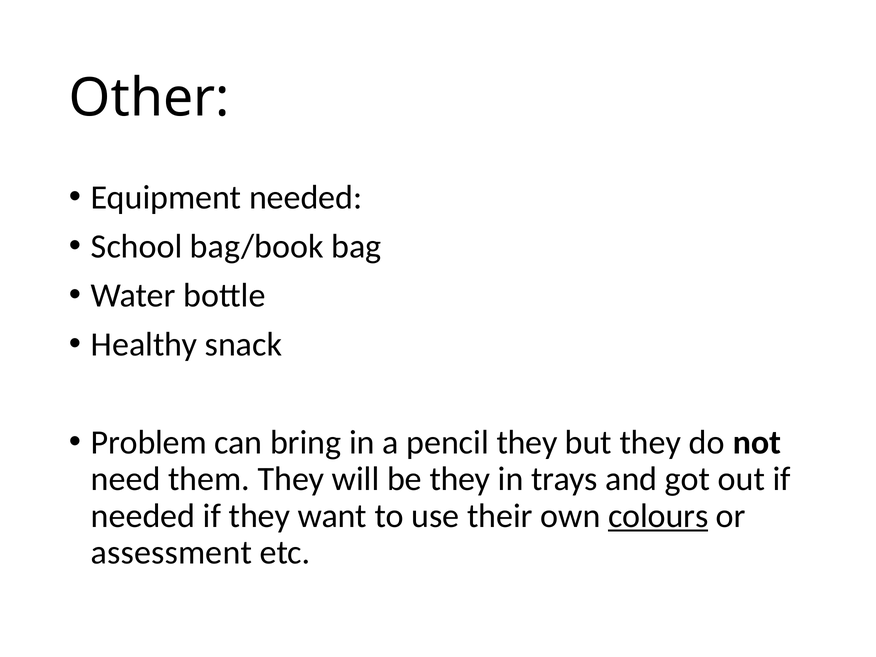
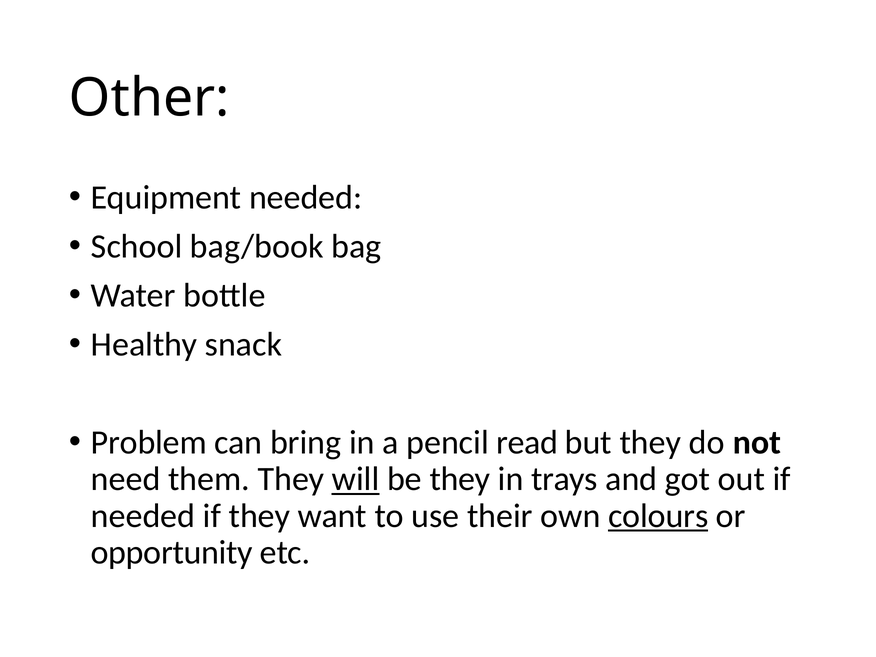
pencil they: they -> read (527, 442)
will underline: none -> present (356, 479)
assessment: assessment -> opportunity (172, 553)
